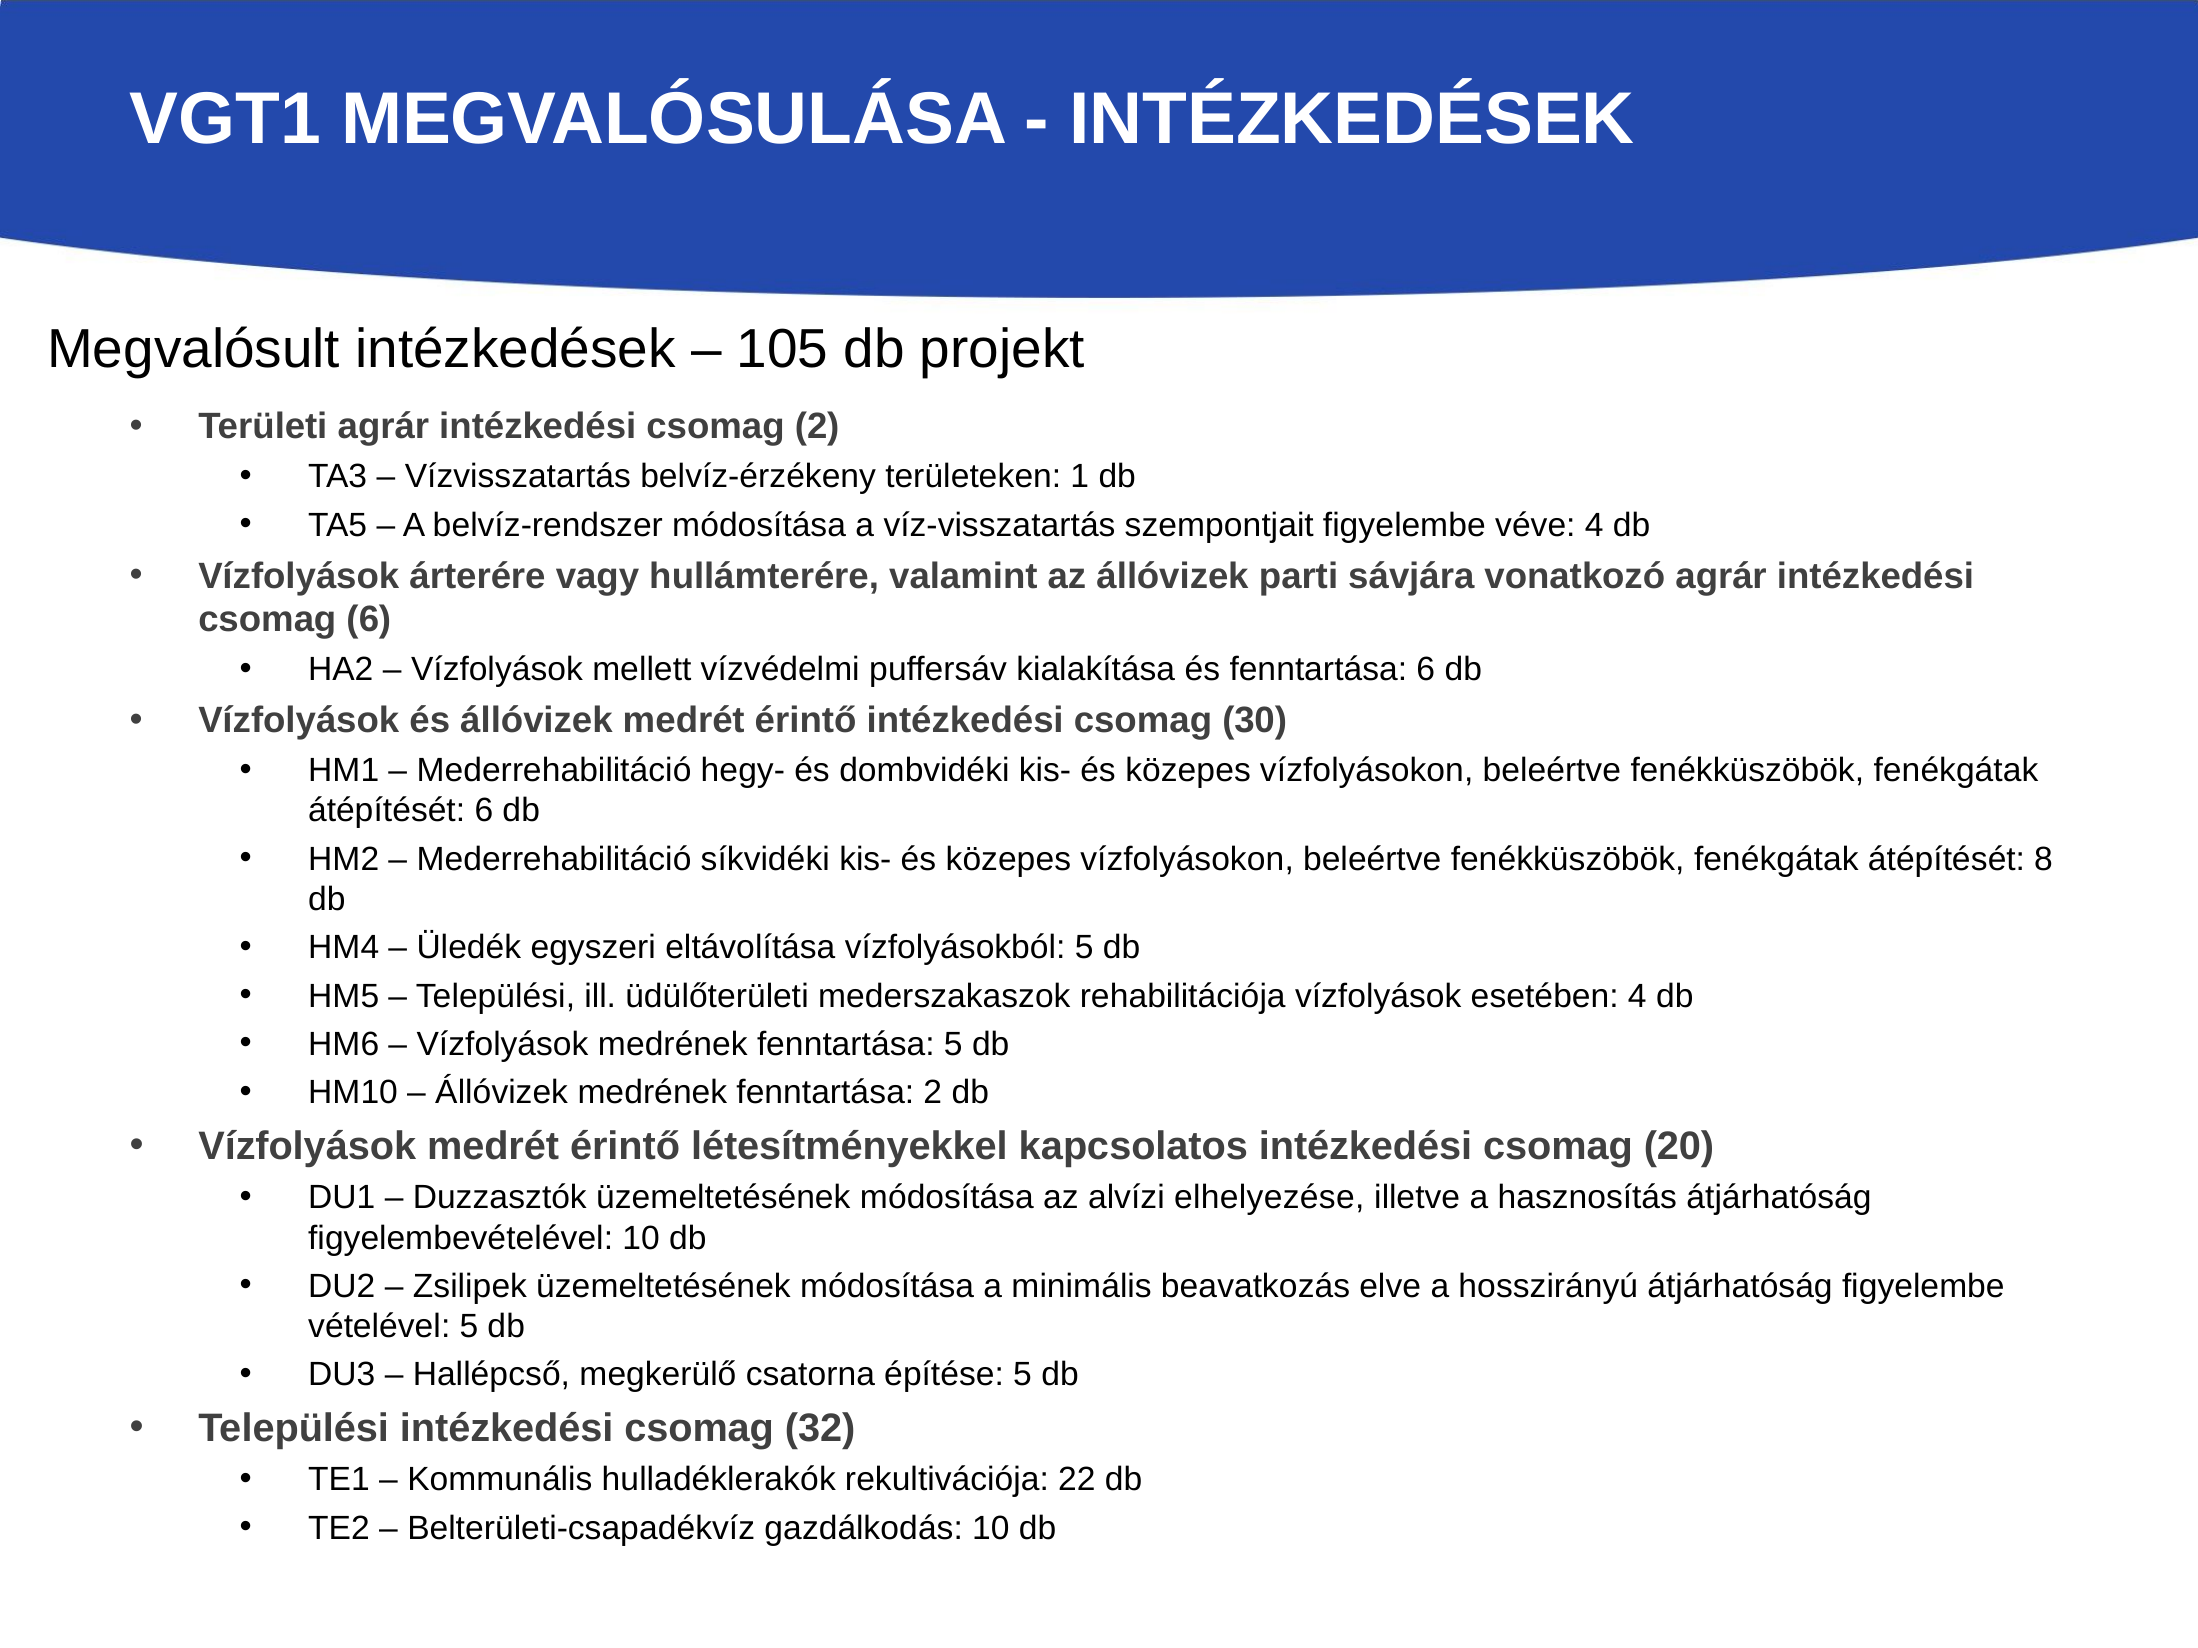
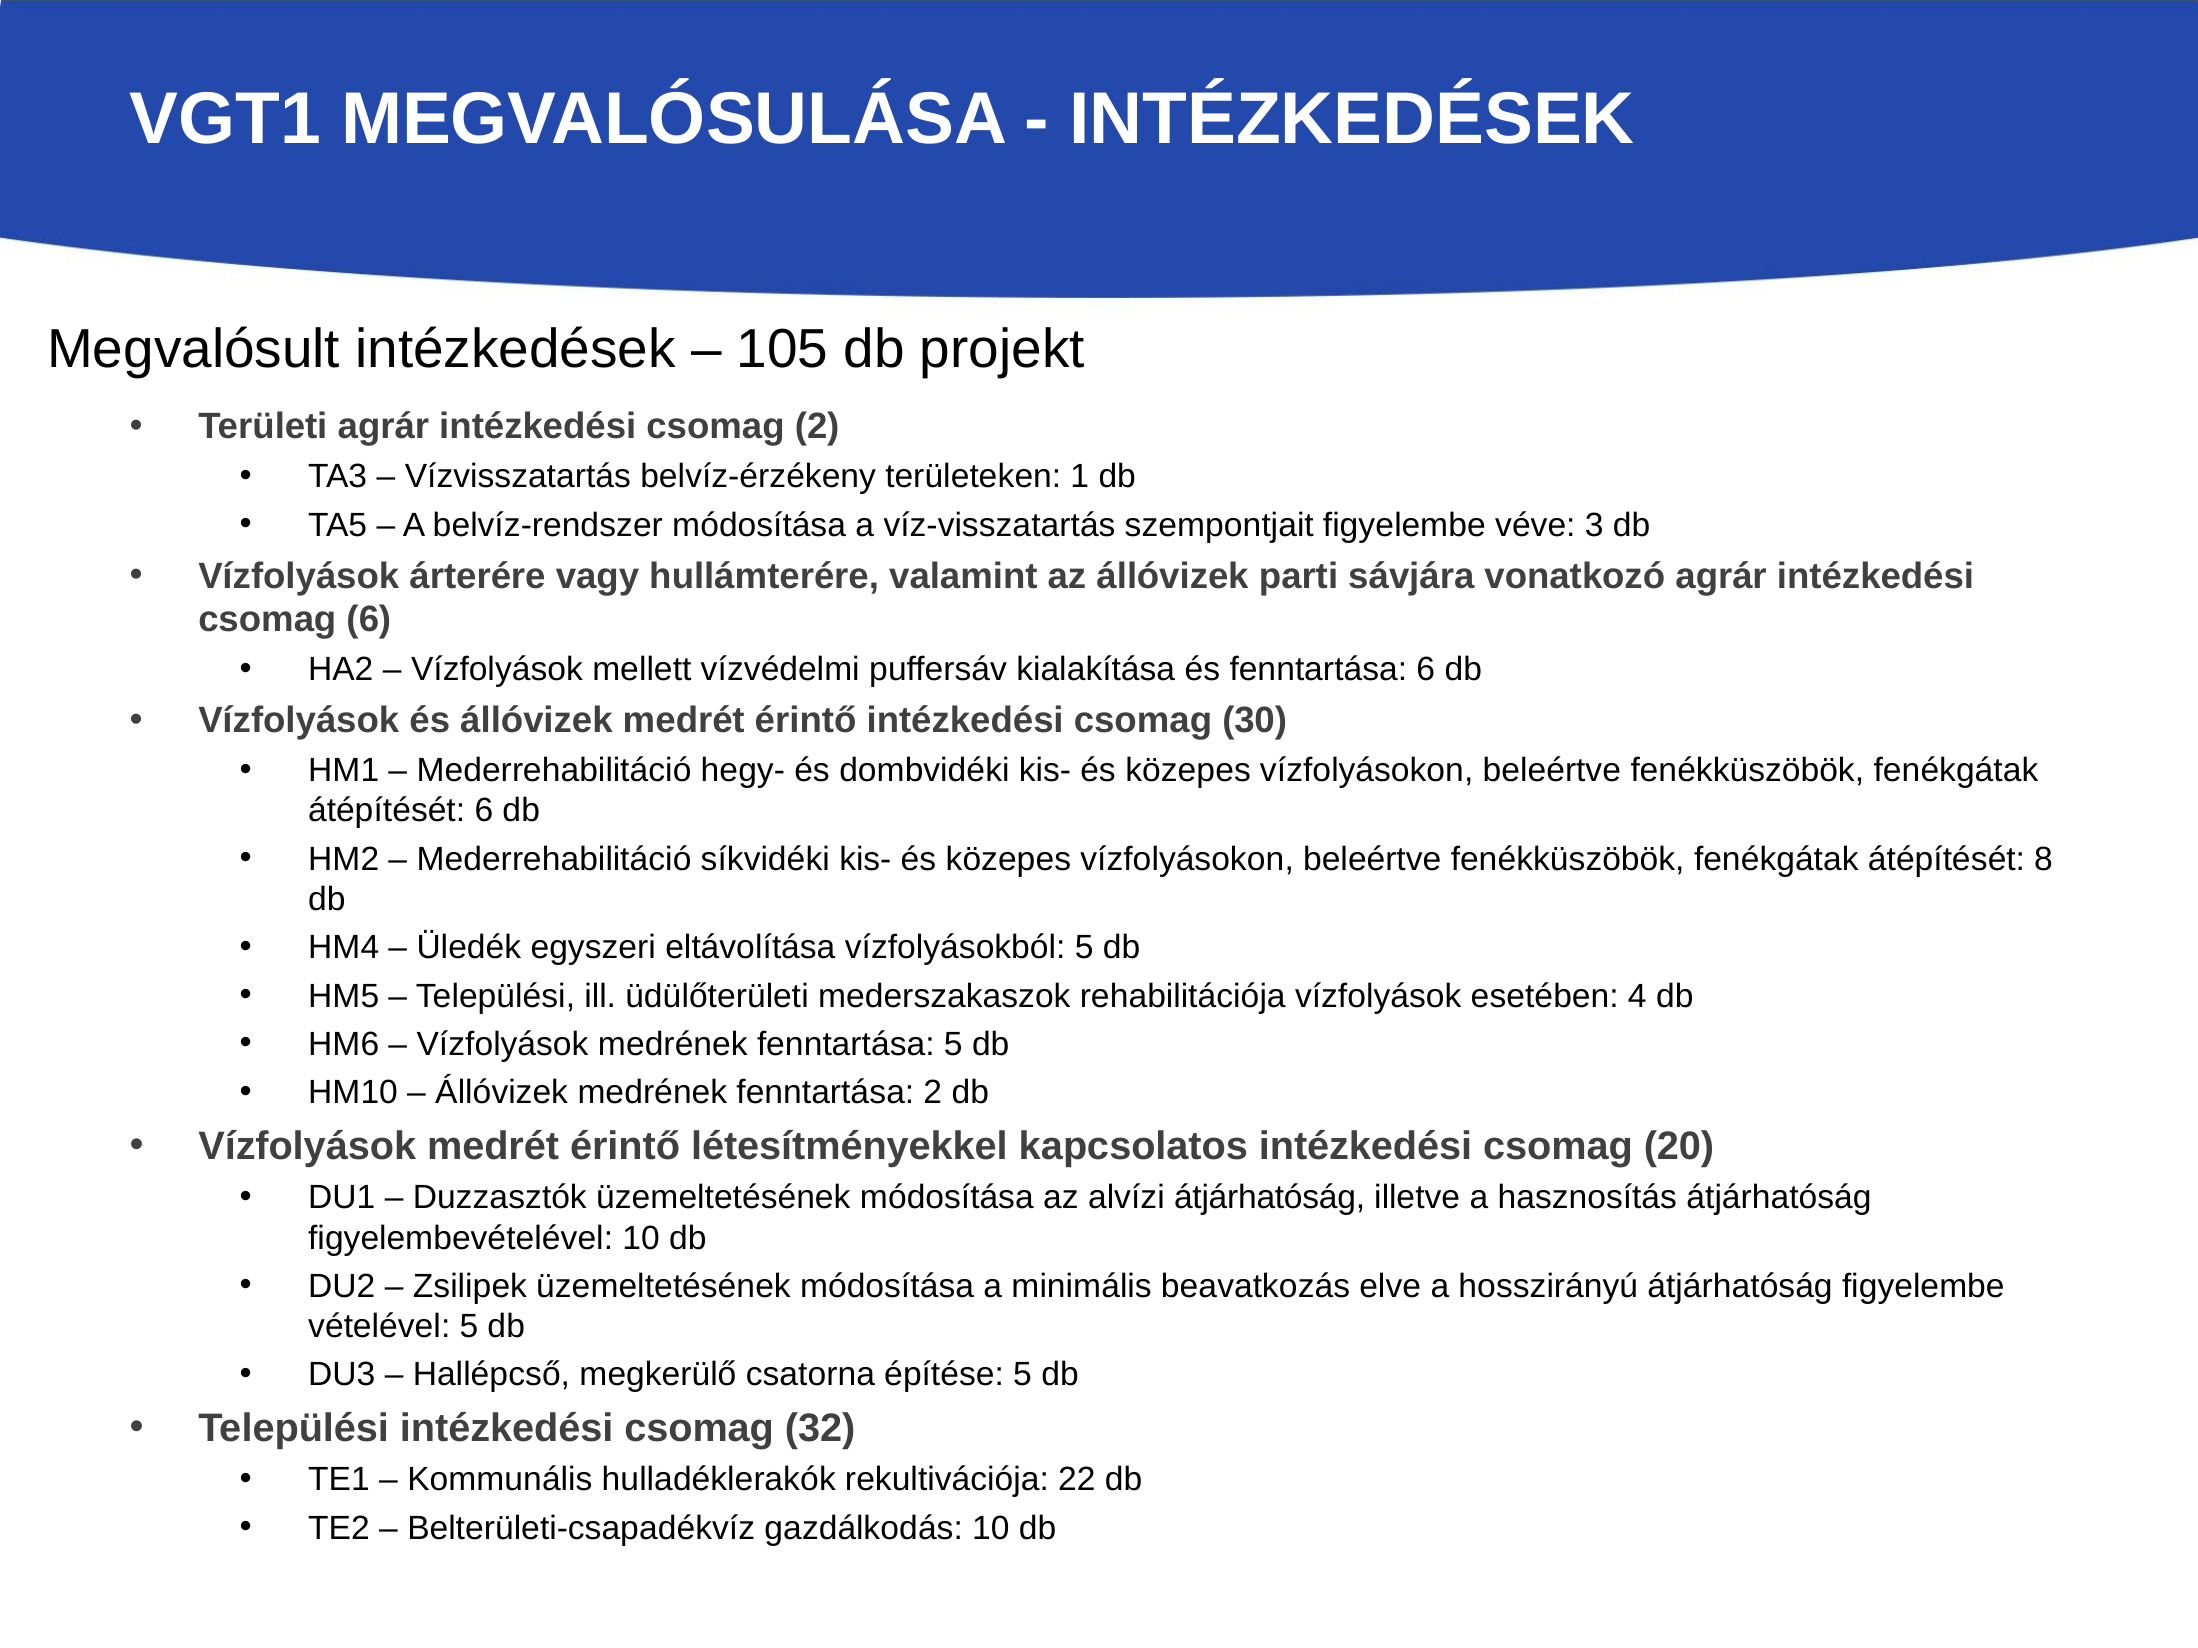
véve 4: 4 -> 3 (1594, 525)
alvízi elhelyezése: elhelyezése -> átjárhatóság (1270, 1198)
